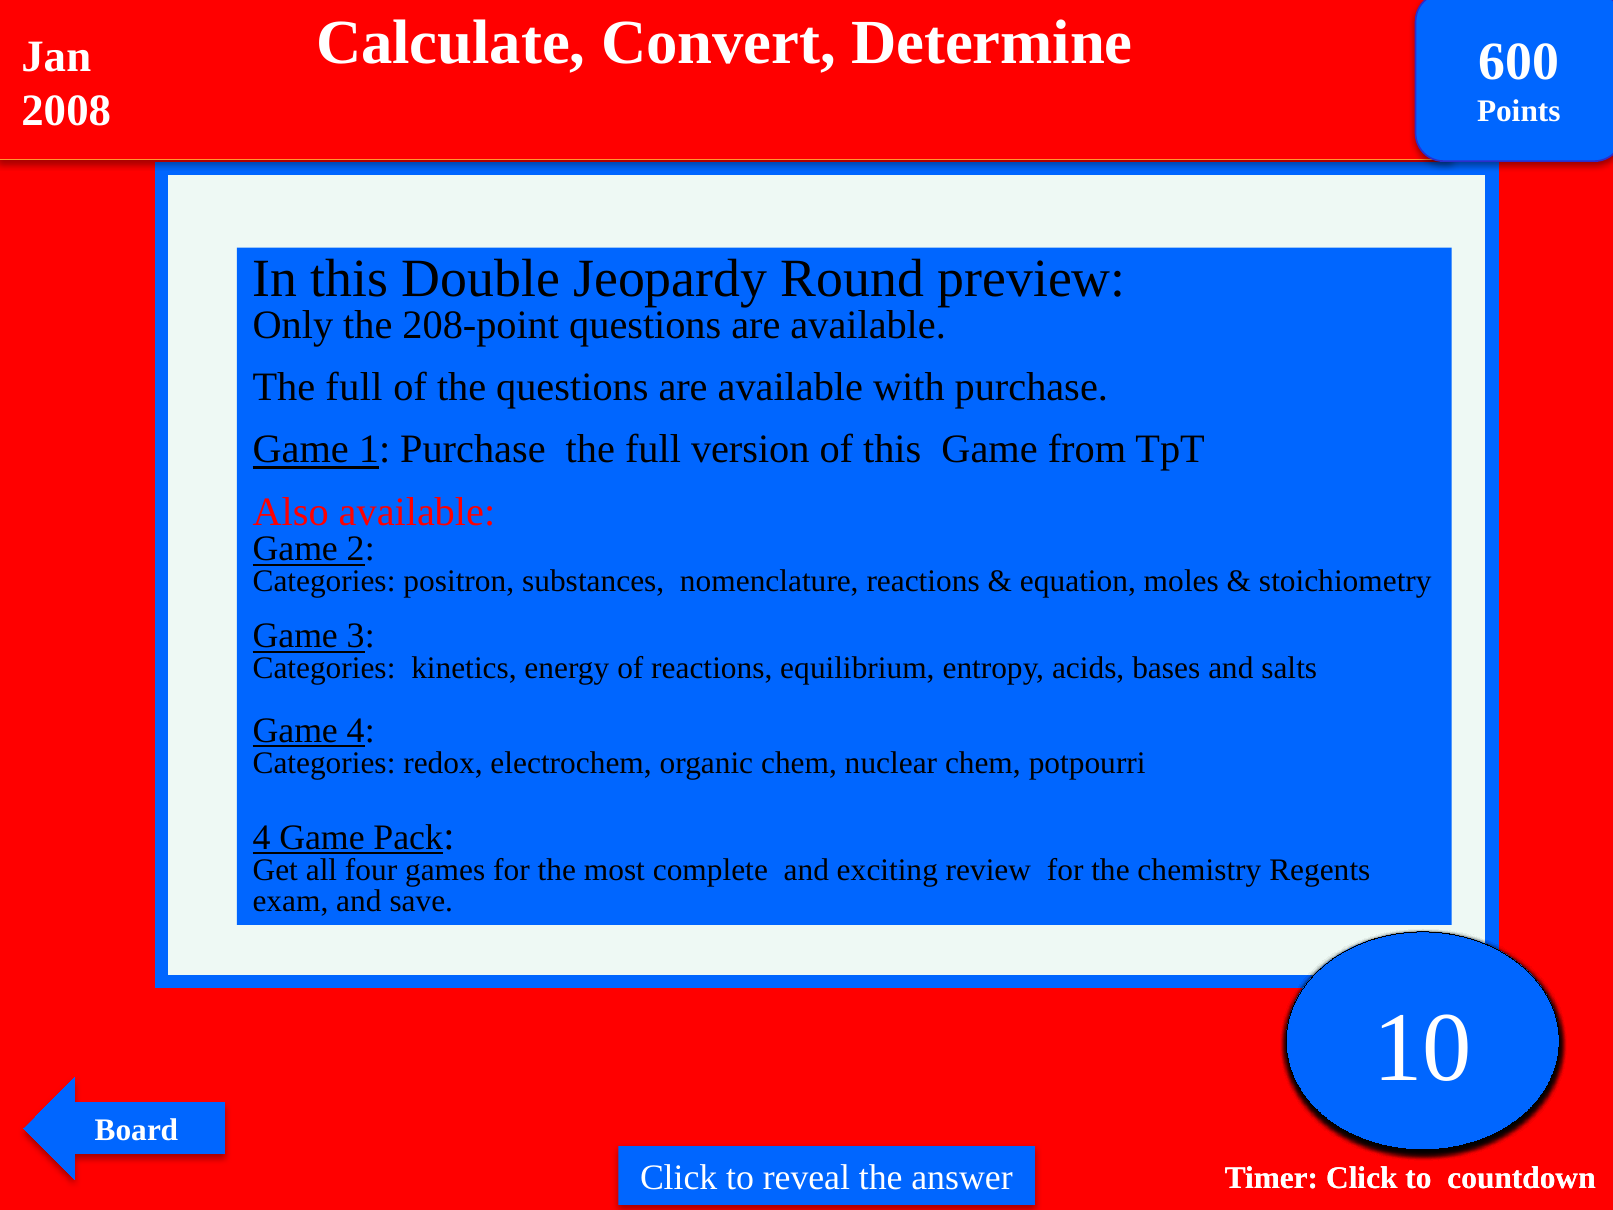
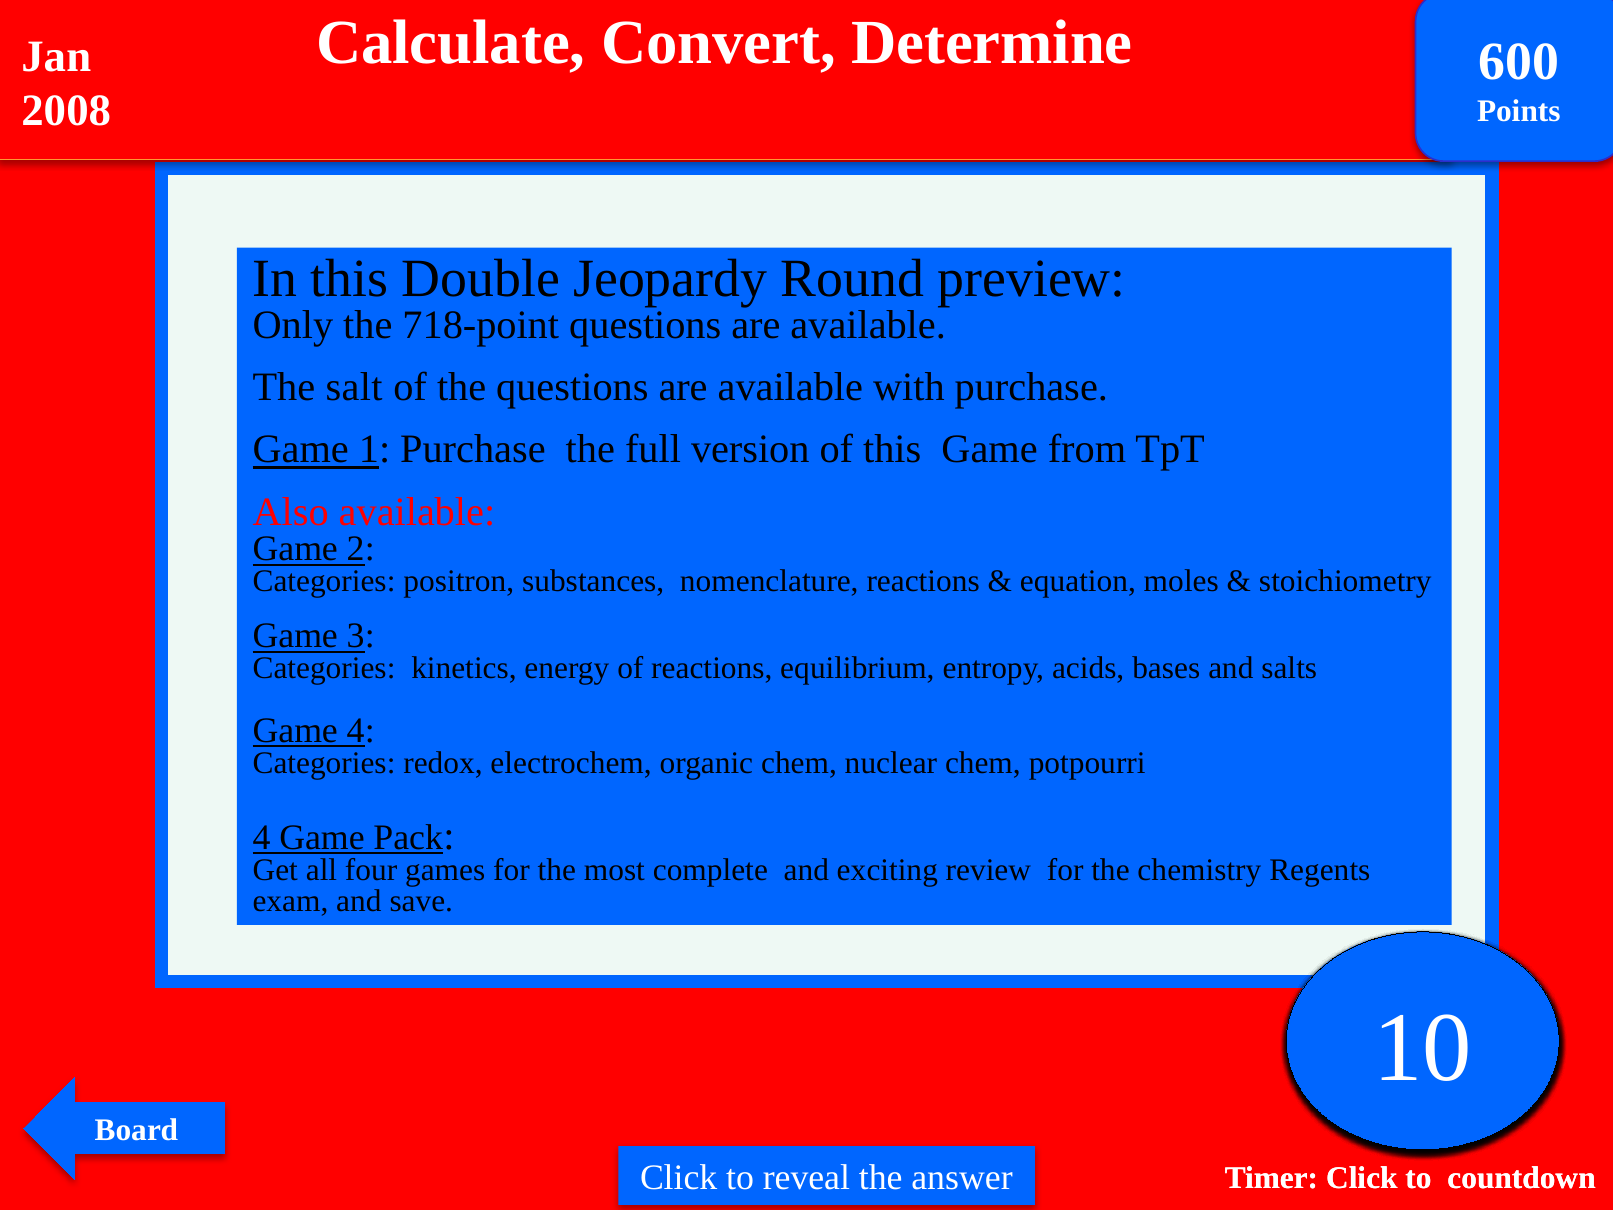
208-point: 208-point -> 718-point (481, 325)
full: full -> salt (354, 387)
